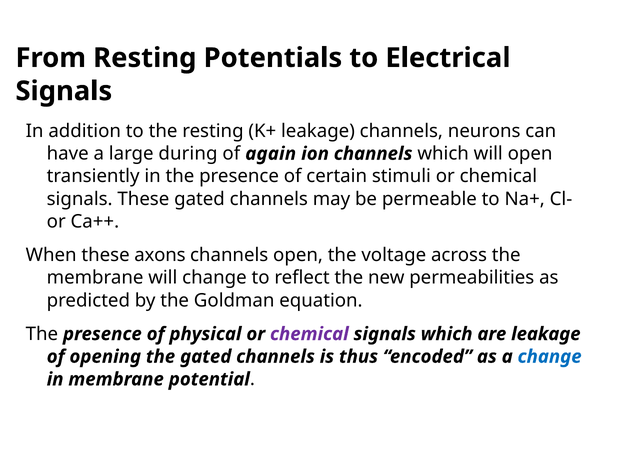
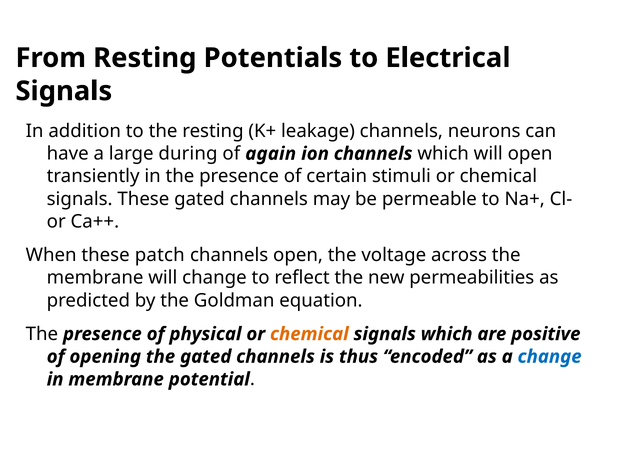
axons: axons -> patch (160, 255)
chemical colour: purple -> orange (309, 334)
are leakage: leakage -> positive (546, 334)
